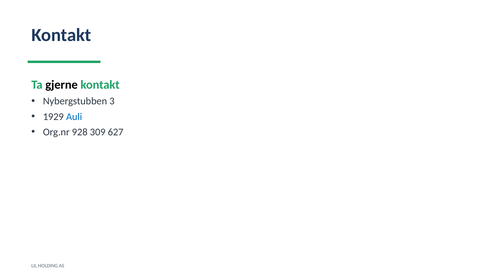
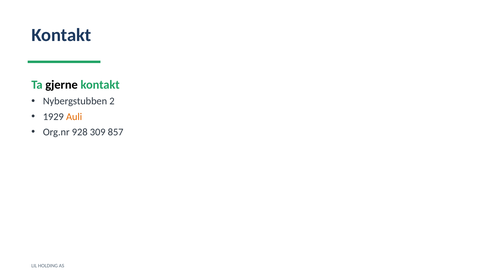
3: 3 -> 2 (112, 101)
Auli colour: blue -> orange (74, 117)
627: 627 -> 857 (116, 132)
